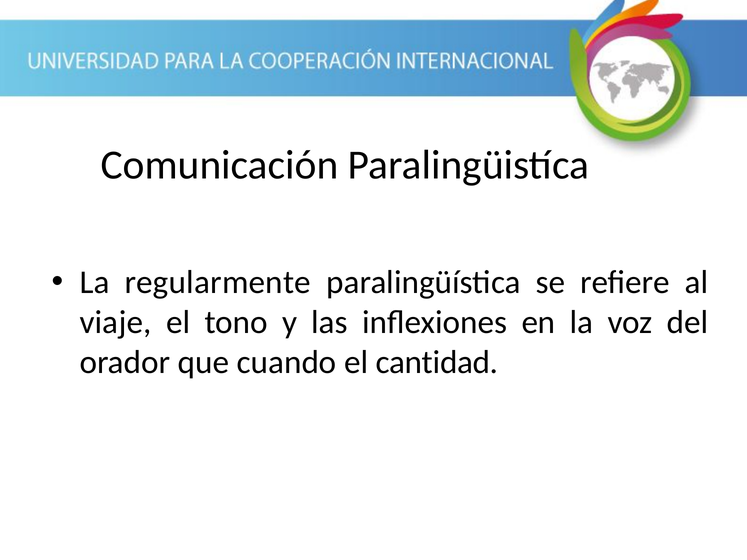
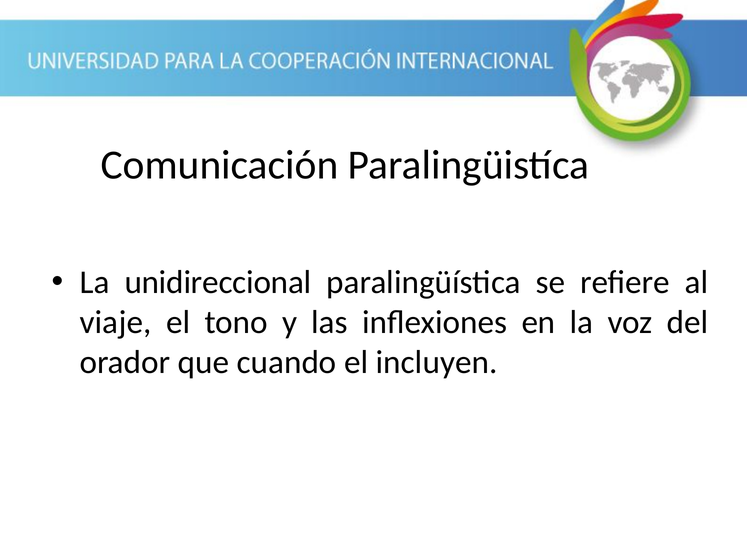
regularmente: regularmente -> unidireccional (218, 283)
cantidad: cantidad -> incluyen (437, 362)
